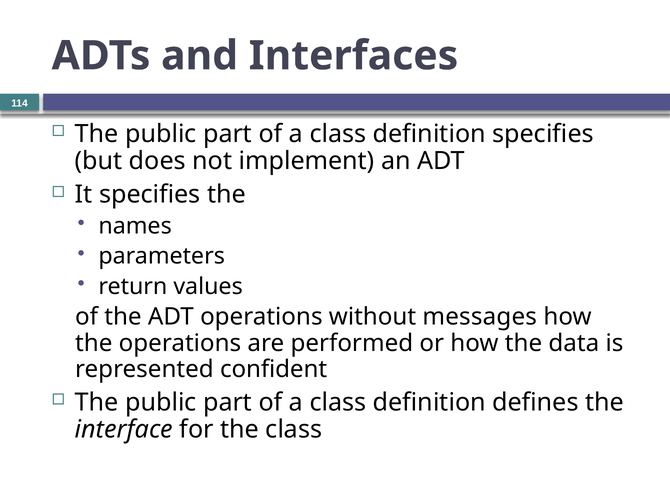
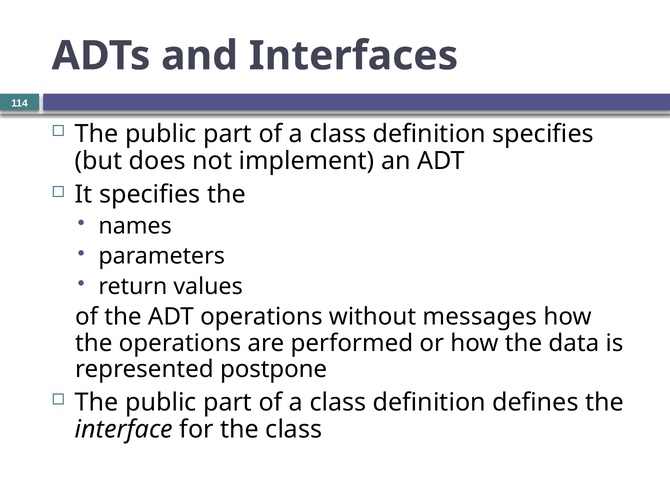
confident: confident -> postpone (274, 370)
